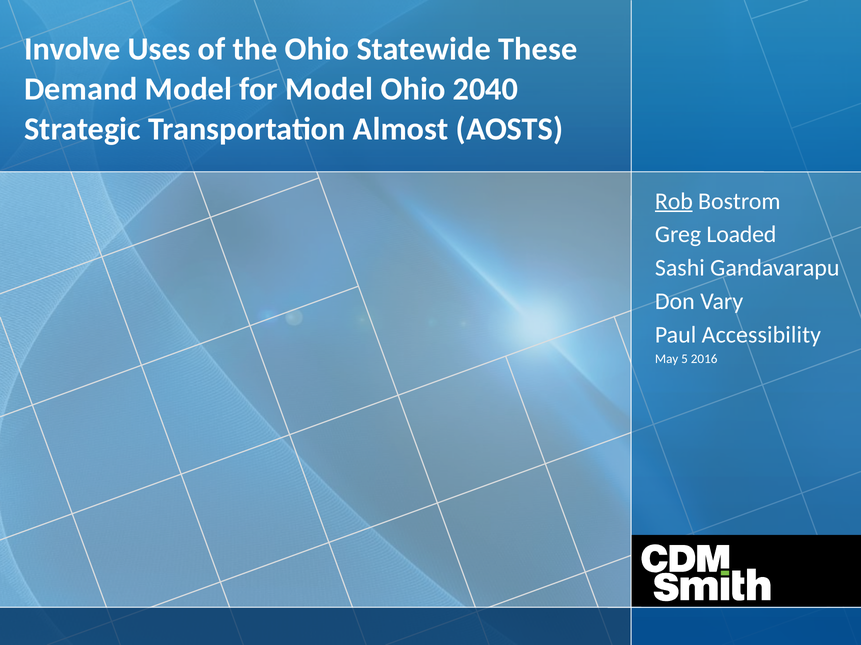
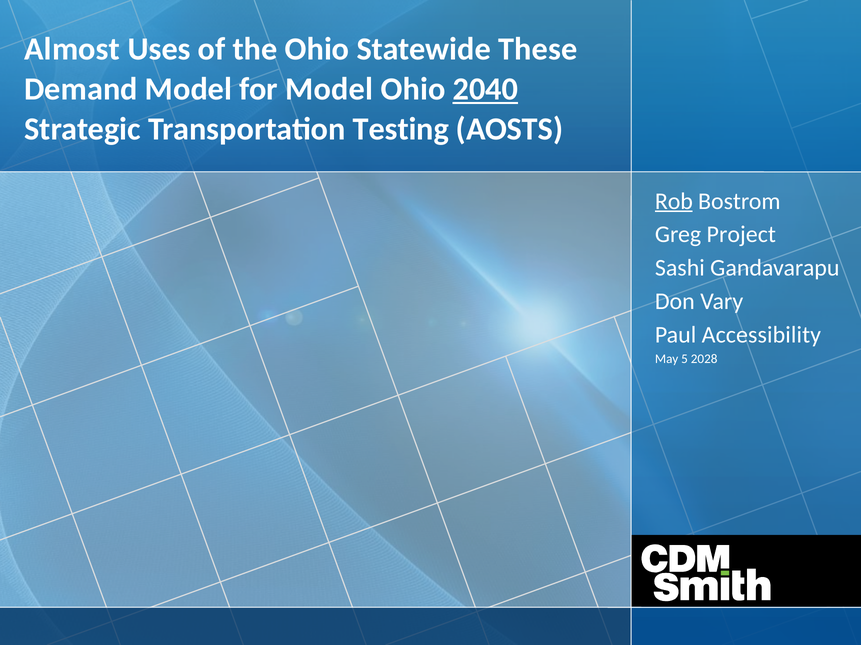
Involve: Involve -> Almost (72, 49)
2040 underline: none -> present (485, 89)
Almost: Almost -> Testing (401, 129)
Loaded: Loaded -> Project (741, 235)
2016: 2016 -> 2028 (704, 359)
